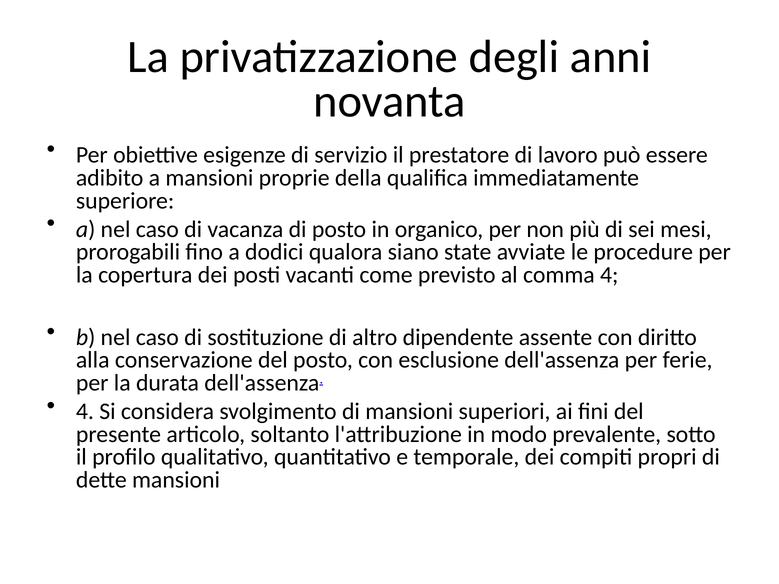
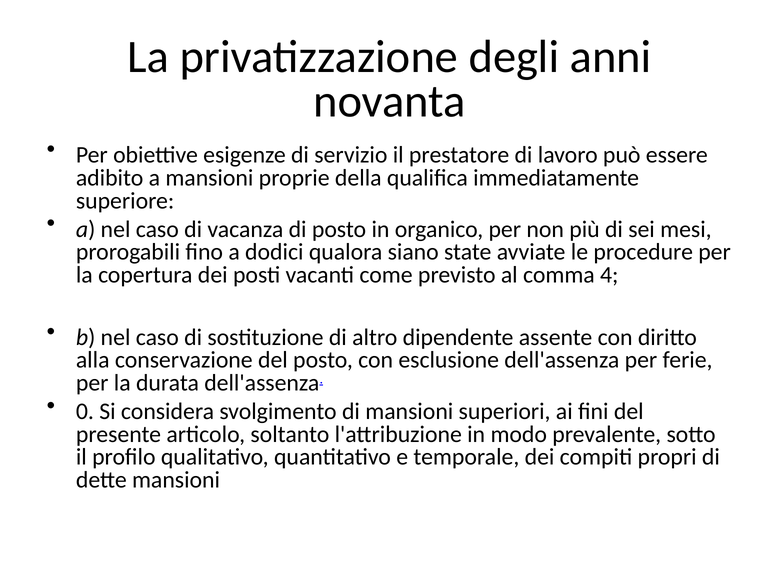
4: 4 -> 0 (85, 411)
